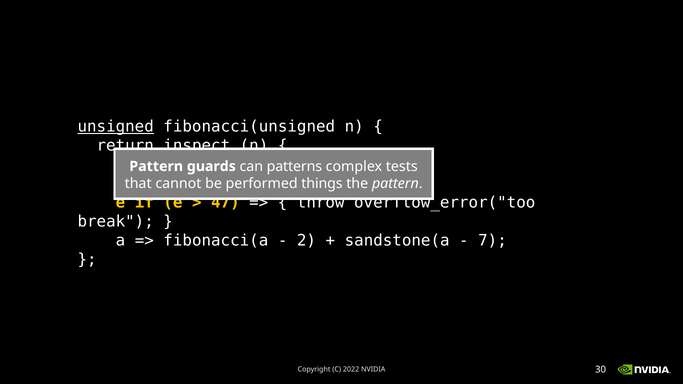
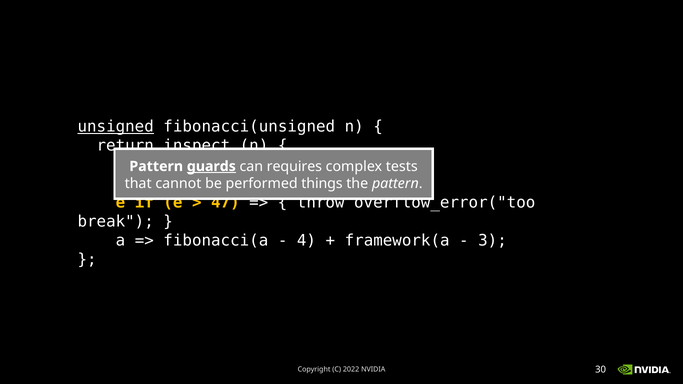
guards underline: none -> present (211, 166)
patterns: patterns -> requires (294, 166)
2: 2 -> 4 (306, 241)
sandstone(a: sandstone(a -> framework(a (397, 241)
7: 7 -> 3 (492, 241)
